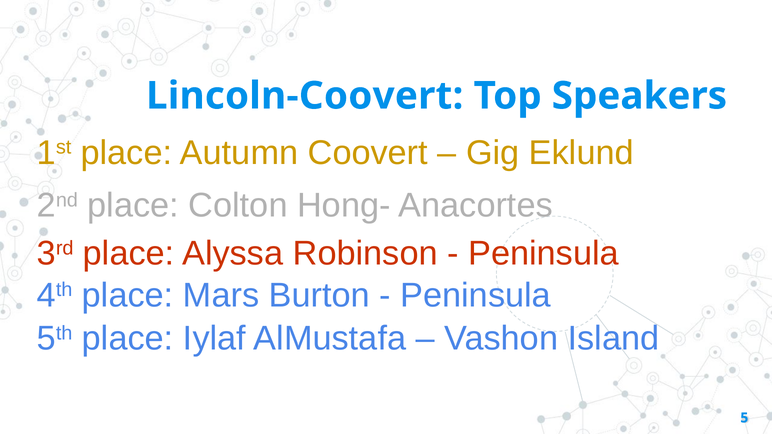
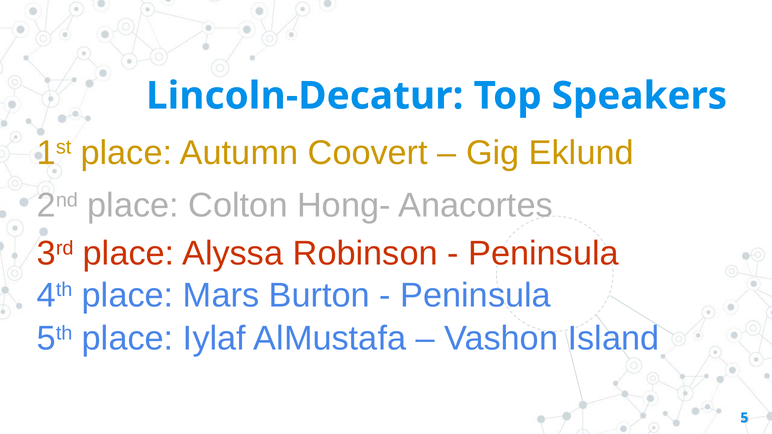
Lincoln-Coovert: Lincoln-Coovert -> Lincoln-Decatur (305, 96)
